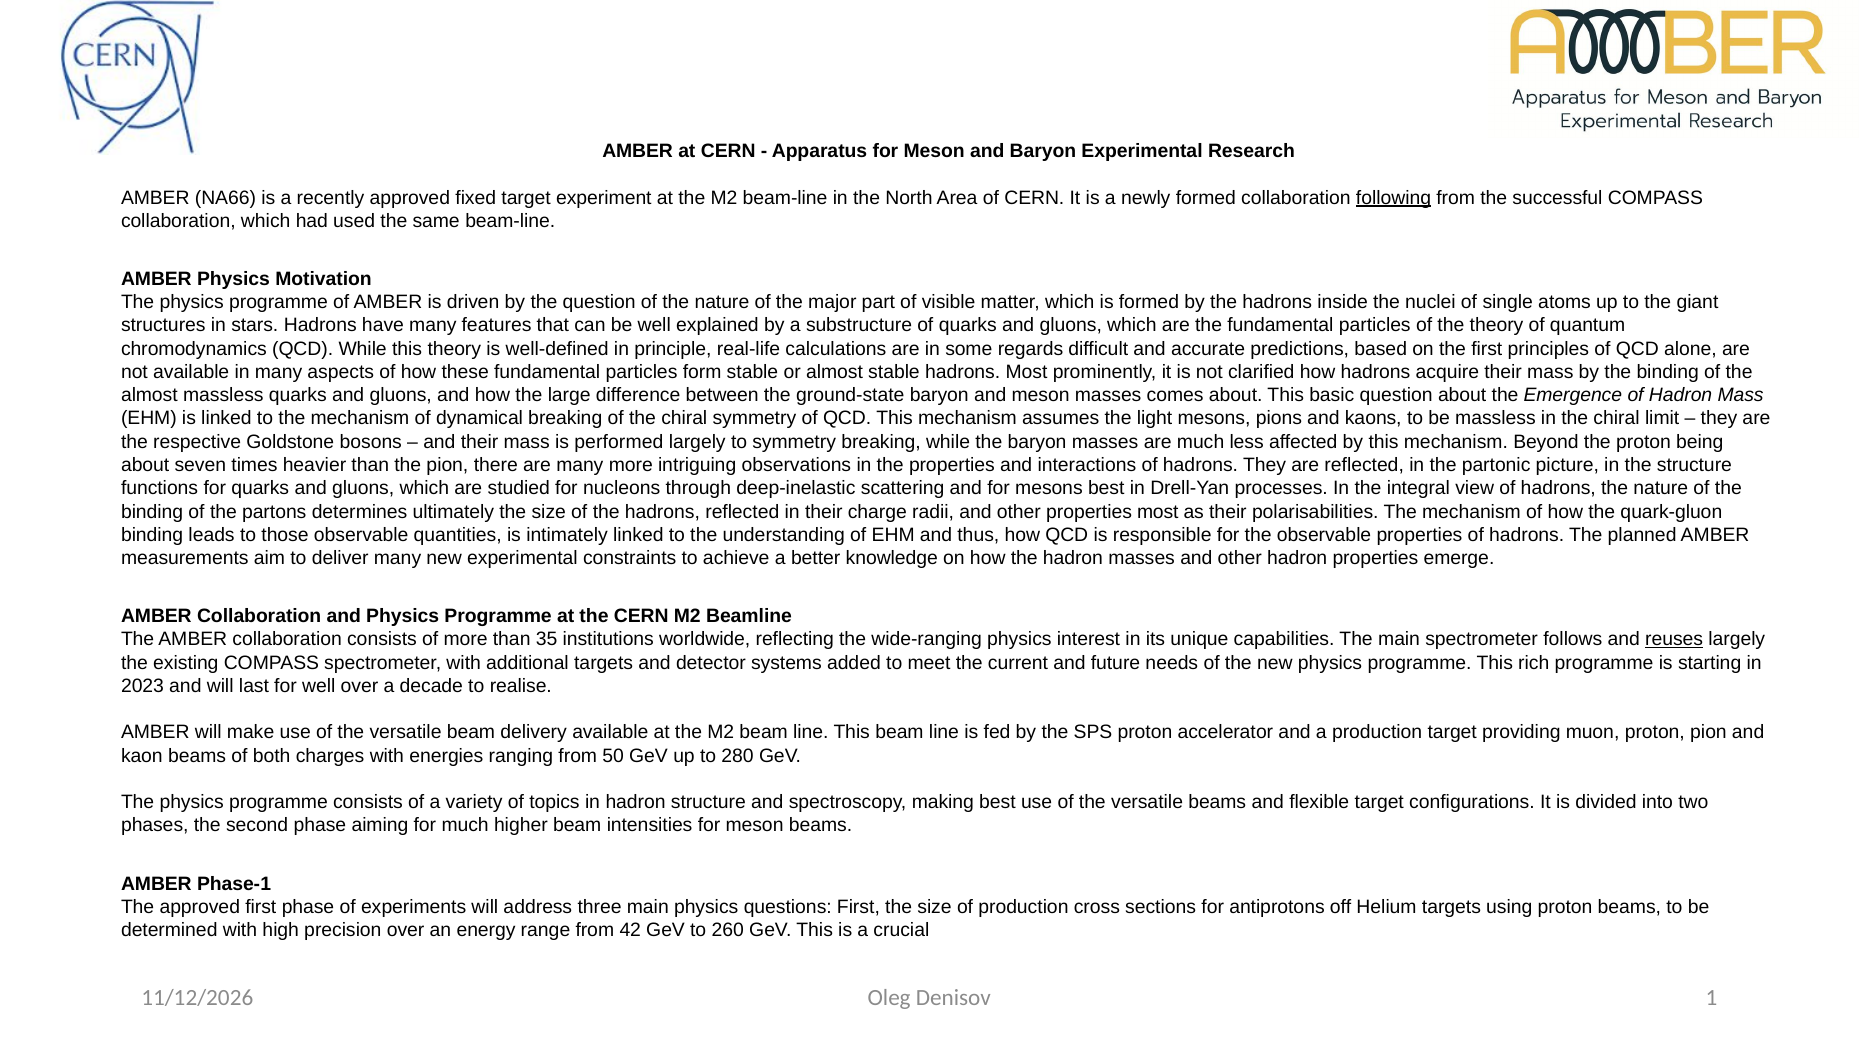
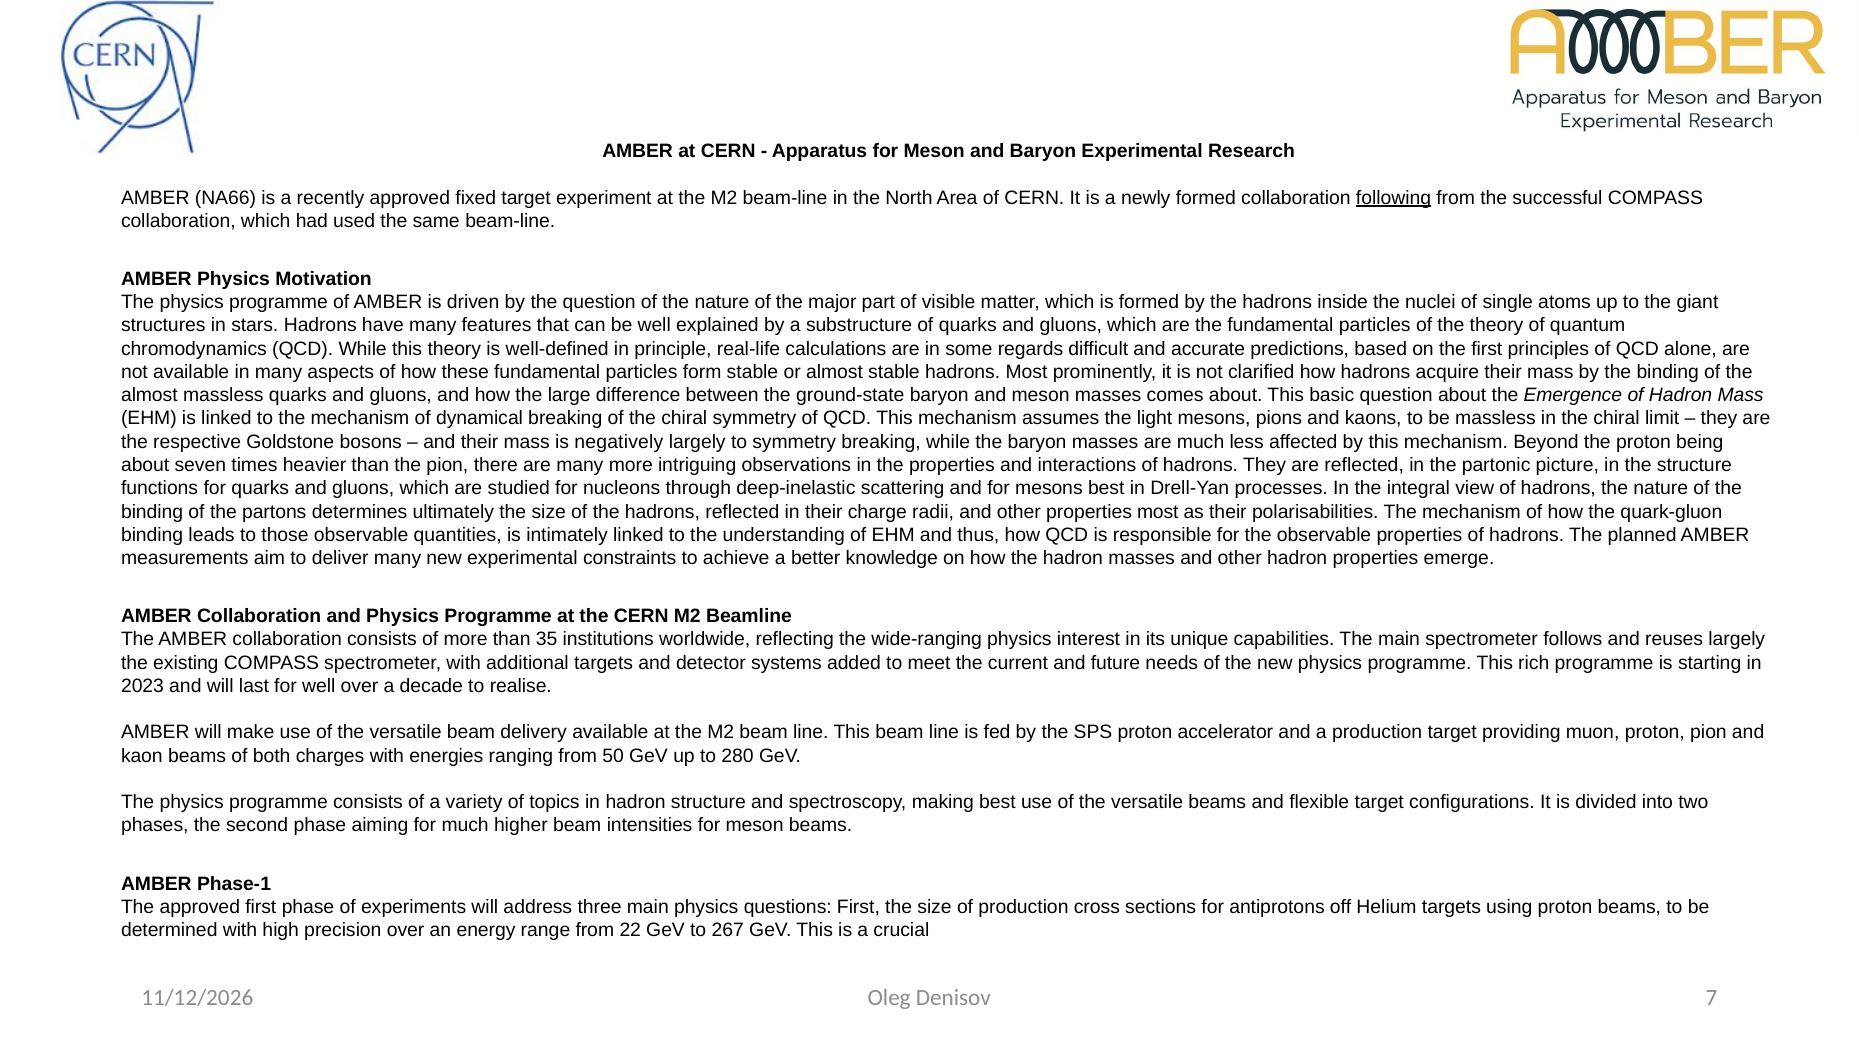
performed: performed -> negatively (619, 442)
reuses underline: present -> none (1674, 640)
42: 42 -> 22 (630, 931)
260: 260 -> 267 (728, 931)
1: 1 -> 7 (1712, 998)
